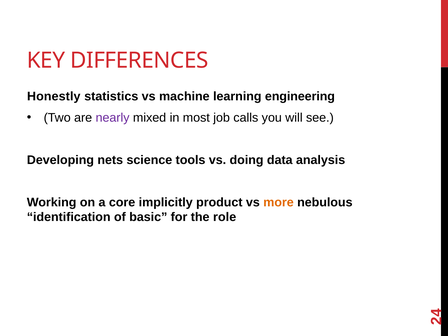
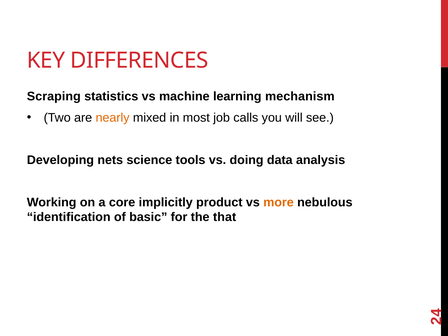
Honestly: Honestly -> Scraping (54, 96)
engineering: engineering -> mechanism (300, 96)
nearly colour: purple -> orange (113, 118)
role: role -> that (225, 217)
